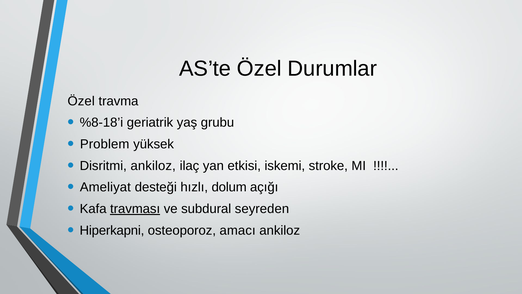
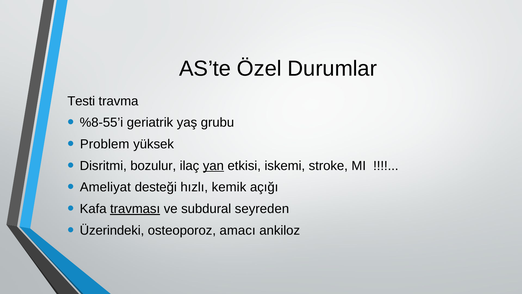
Özel: Özel -> Testi (81, 101)
%8-18’i: %8-18’i -> %8-55’i (101, 122)
Disritmi ankiloz: ankiloz -> bozulur (153, 166)
yan underline: none -> present (213, 166)
dolum: dolum -> kemik (229, 187)
Hiperkapni: Hiperkapni -> Üzerindeki (112, 230)
